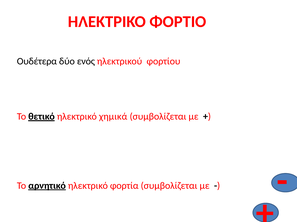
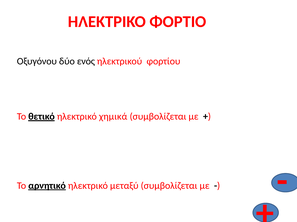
Ουδέτερα: Ουδέτερα -> Οξυγόνου (37, 61)
φορτία: φορτία -> μεταξύ (124, 186)
